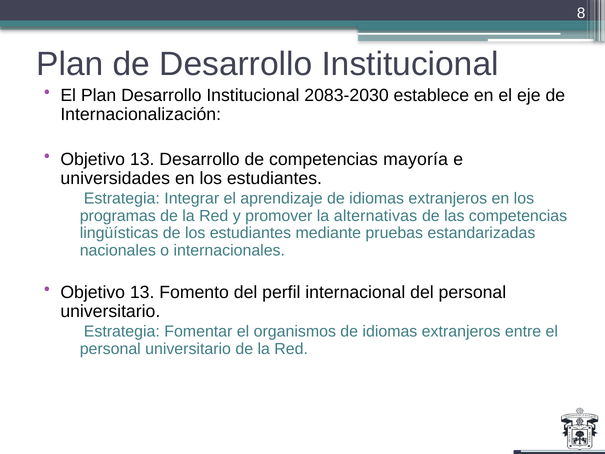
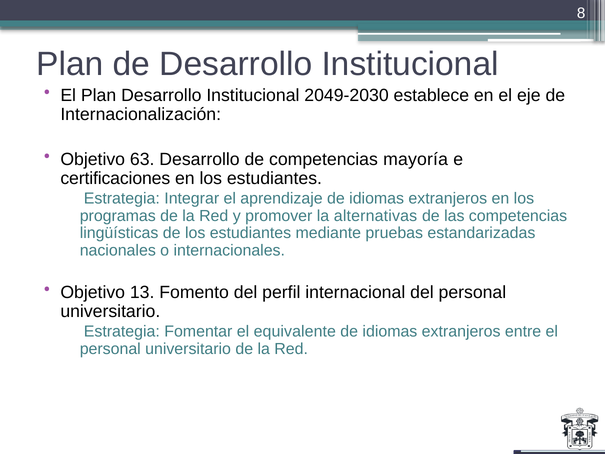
2083-2030: 2083-2030 -> 2049-2030 (347, 95)
13: 13 -> 63 (142, 159)
universidades: universidades -> certificaciones (115, 178)
organismos: organismos -> equivalente (295, 331)
